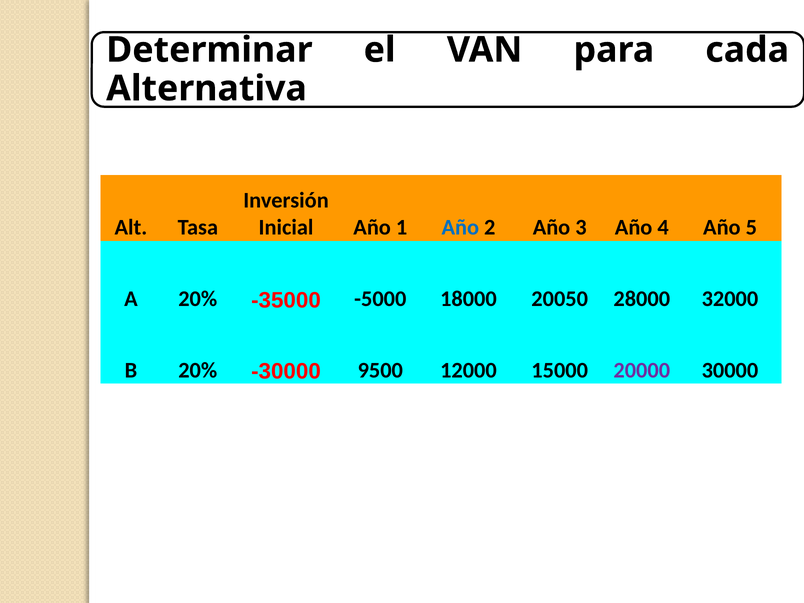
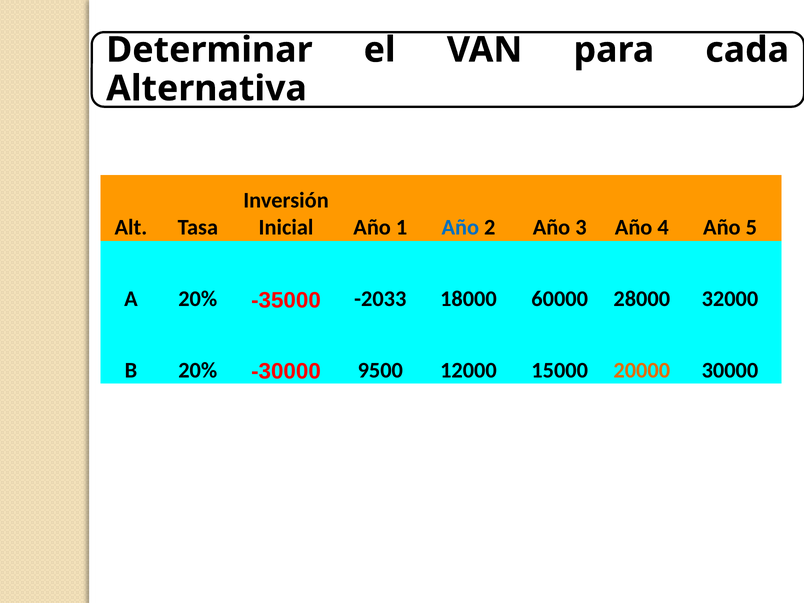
-5000: -5000 -> -2033 (380, 299)
20050: 20050 -> 60000 (560, 299)
20000 colour: purple -> orange (642, 370)
